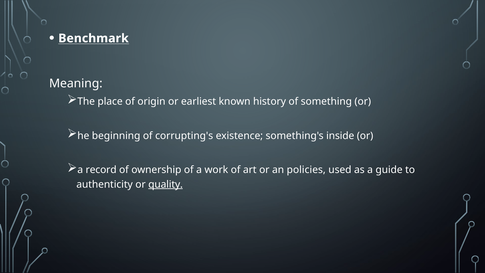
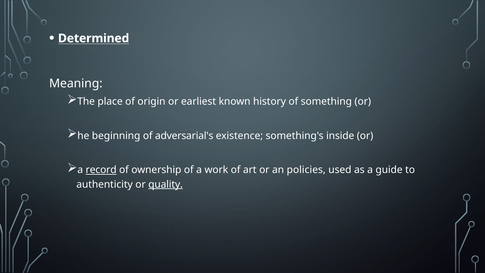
Benchmark: Benchmark -> Determined (94, 38)
corrupting's: corrupting's -> adversarial's (184, 136)
record underline: none -> present (101, 170)
